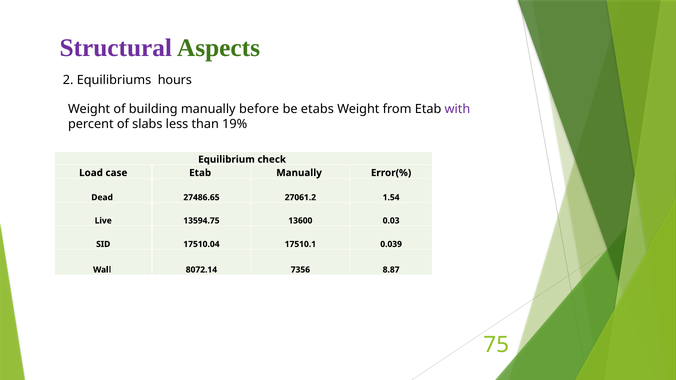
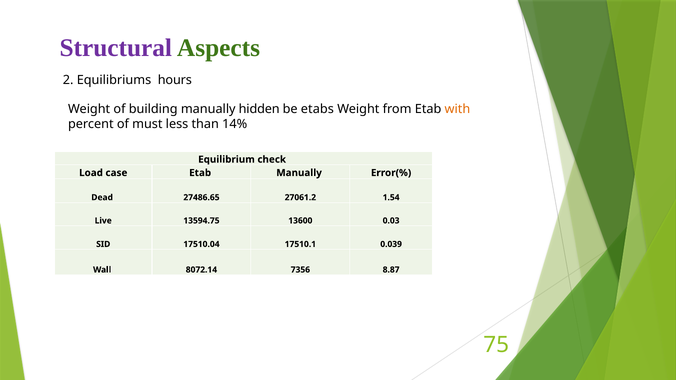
before: before -> hidden (259, 109)
with colour: purple -> orange (457, 109)
slabs: slabs -> must (147, 124)
19%: 19% -> 14% (235, 124)
